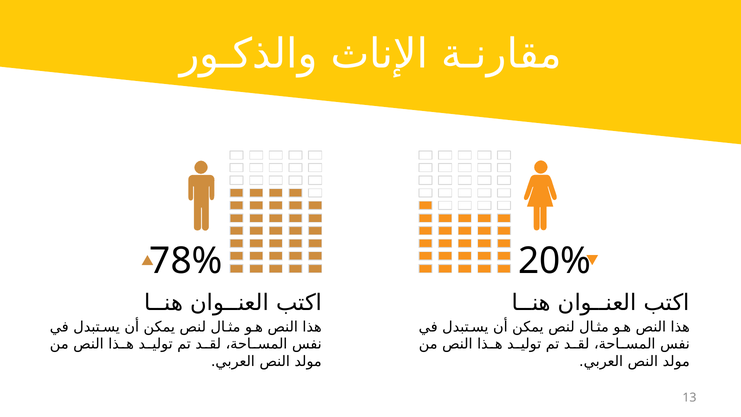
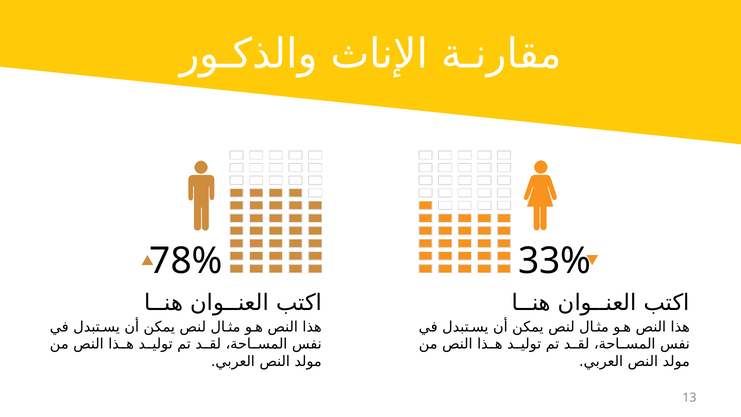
20%: 20% -> 33% (555, 261)
